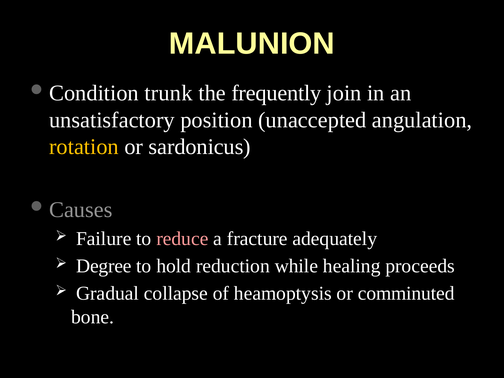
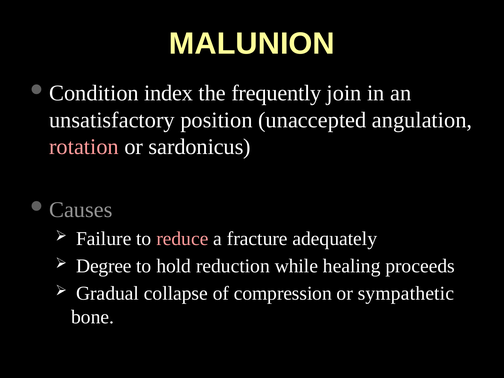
trunk: trunk -> index (169, 93)
rotation colour: yellow -> pink (84, 147)
heamoptysis: heamoptysis -> compression (283, 294)
comminuted: comminuted -> sympathetic (406, 294)
